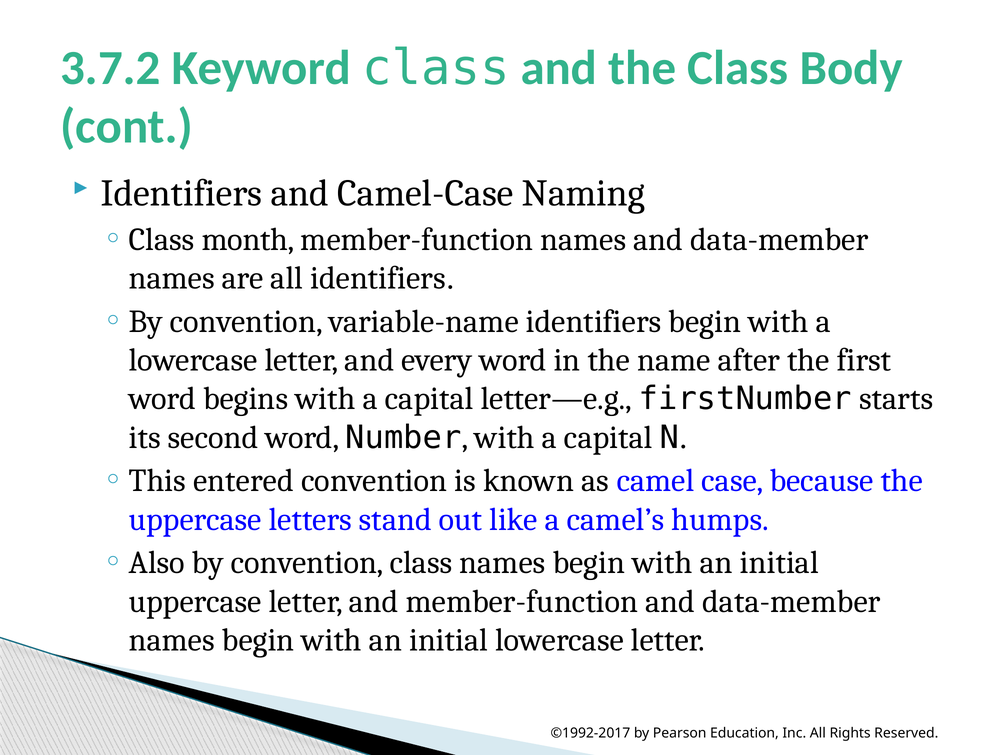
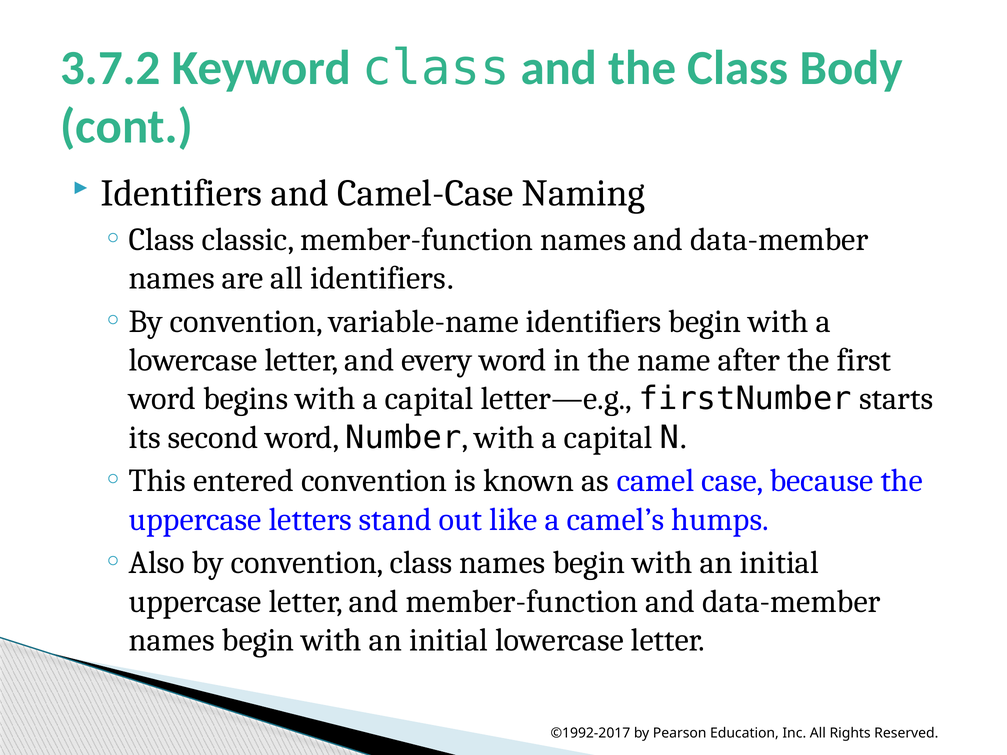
month: month -> classic (248, 240)
